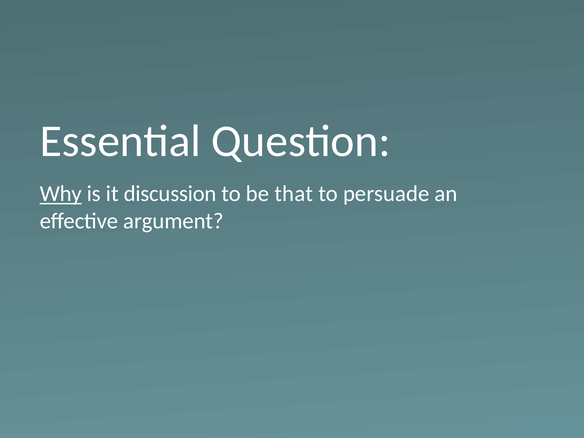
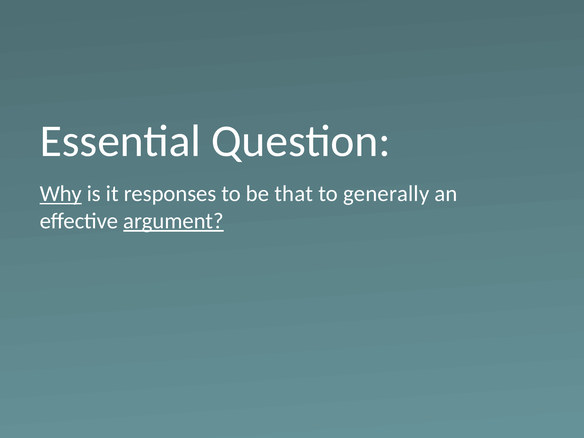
discussion: discussion -> responses (170, 194)
persuade: persuade -> generally (386, 194)
argument underline: none -> present (173, 221)
